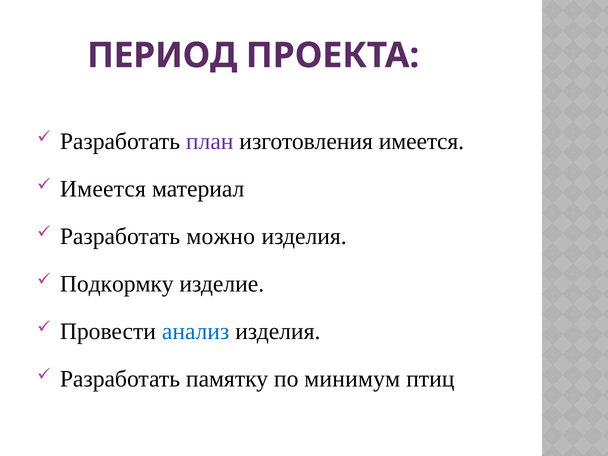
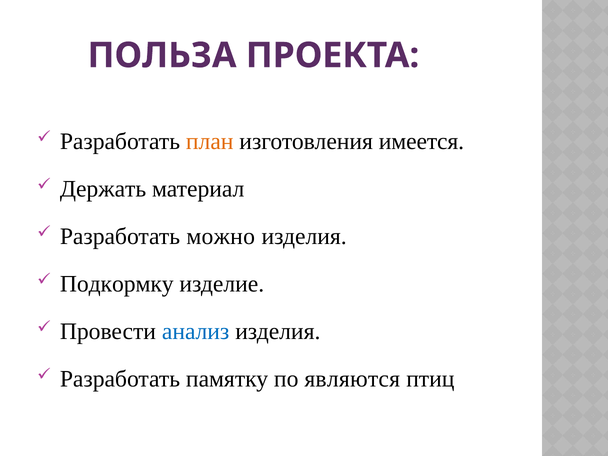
ПЕРИОД: ПЕРИОД -> ПОЛЬЗА (162, 55)
план colour: purple -> orange (210, 141)
Имеется: Имеется -> Держать (103, 189)
минимум: минимум -> являются (352, 379)
